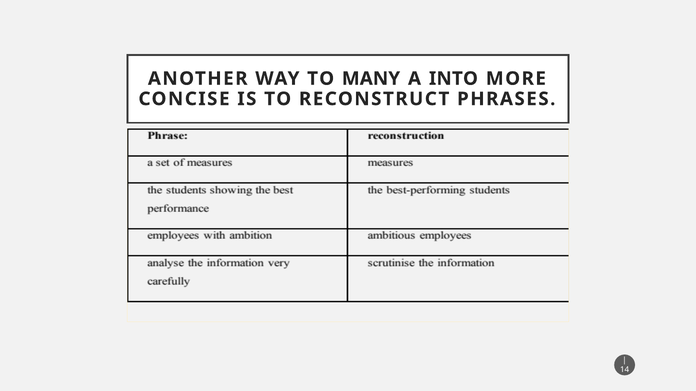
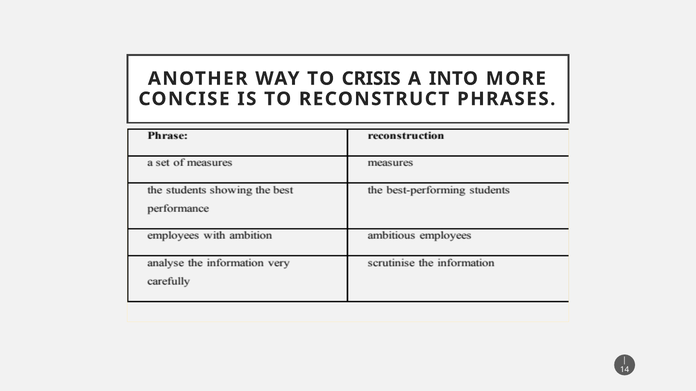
MANY: MANY -> CRISIS (371, 79)
